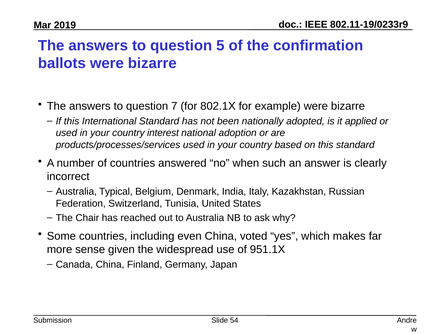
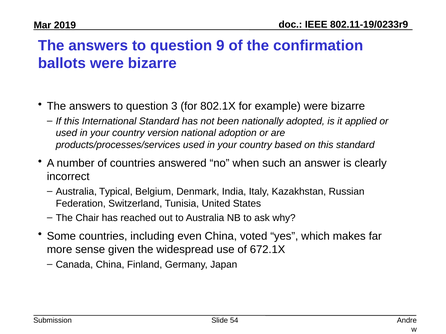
5: 5 -> 9 (220, 46)
7: 7 -> 3 (174, 106)
interest: interest -> version (163, 133)
951.1X: 951.1X -> 672.1X (268, 250)
